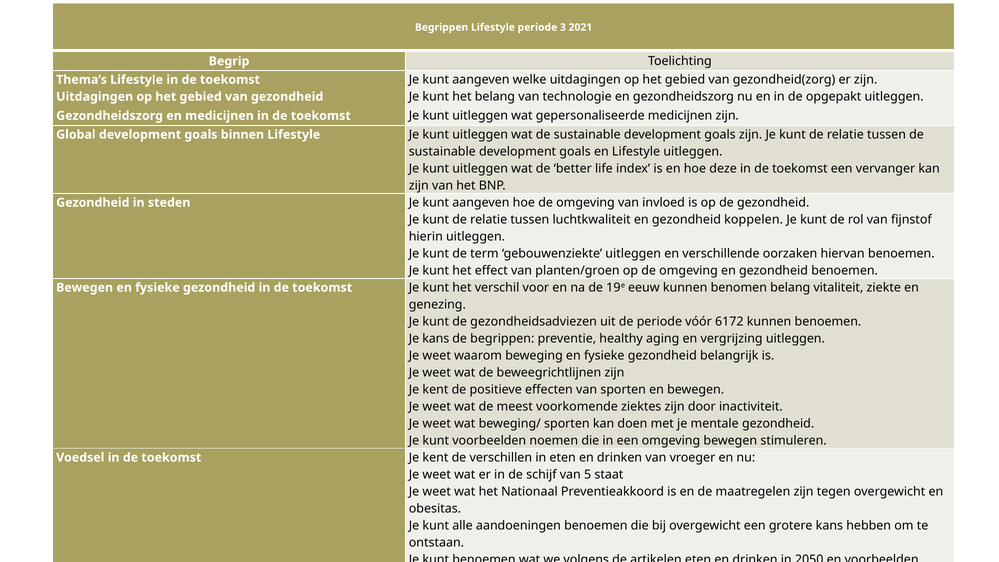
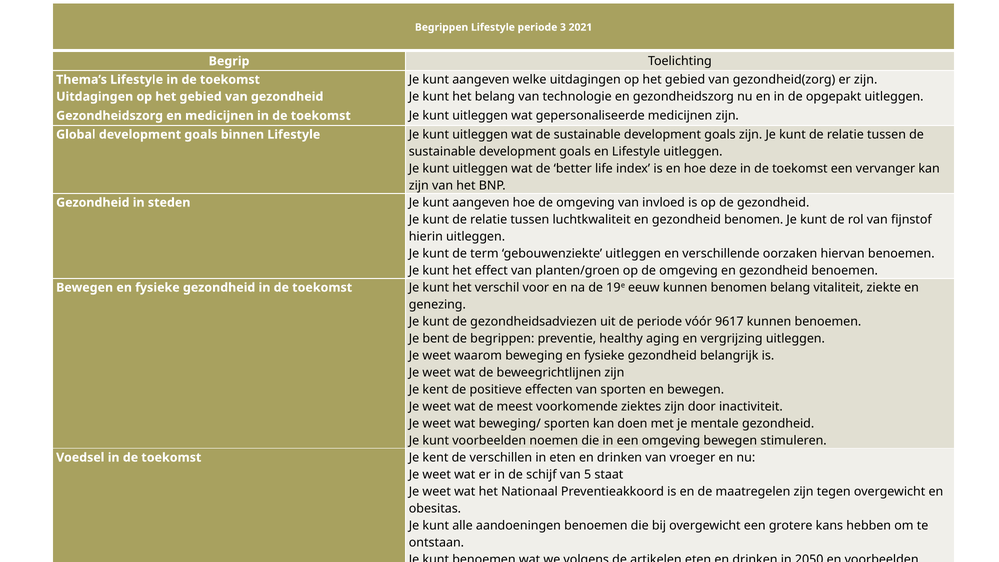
gezondheid koppelen: koppelen -> benomen (754, 220)
6172: 6172 -> 9617 (729, 322)
Je kans: kans -> bent (436, 338)
